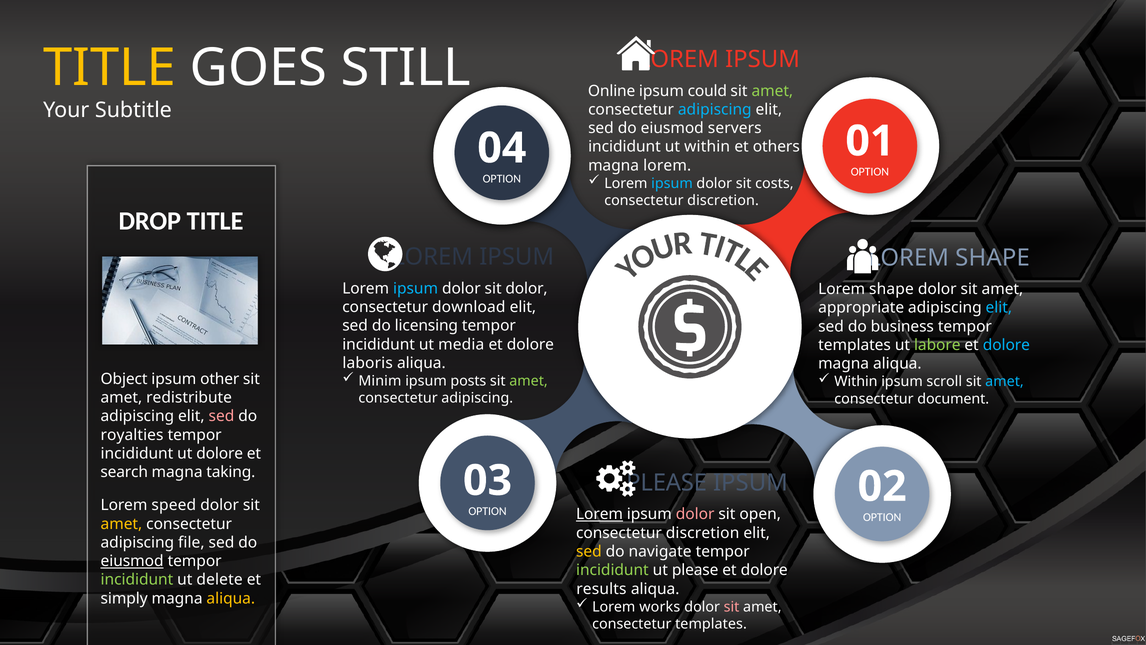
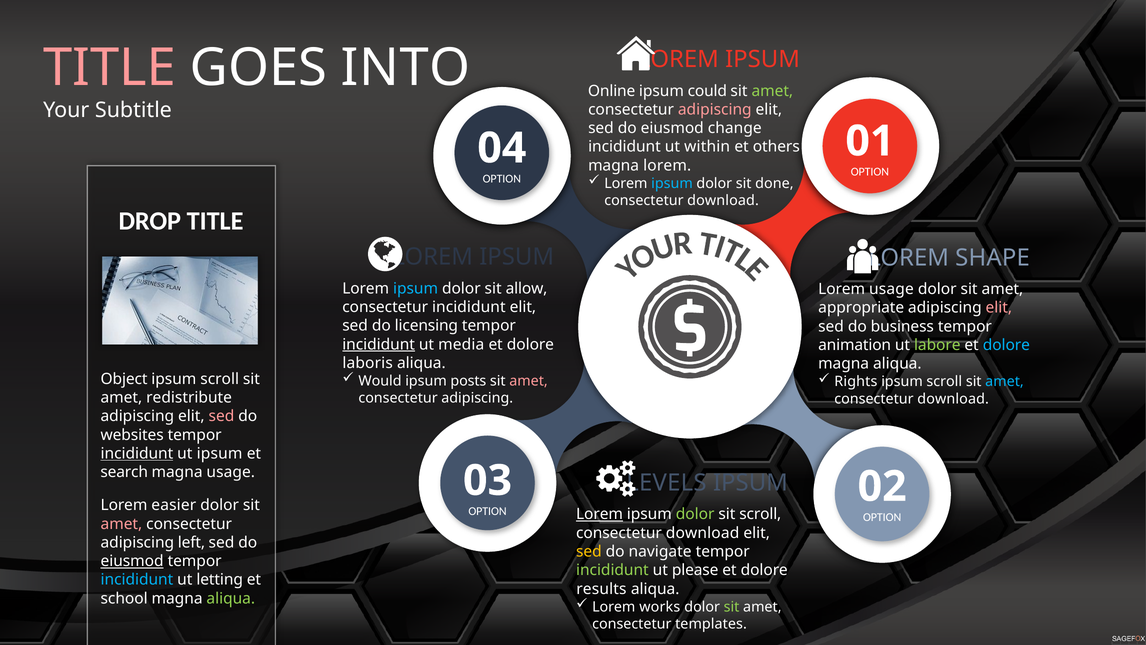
TITLE colour: yellow -> pink (110, 68)
STILL: STILL -> INTO (406, 68)
adipiscing colour: light blue -> pink (715, 109)
servers: servers -> change (735, 128)
costs: costs -> done (774, 183)
discretion: discretion -> download (723, 200)
sit dolor: dolor -> allow (527, 288)
shape: shape -> usage (891, 289)
consectetur download: download -> incididunt (469, 307)
elit colour: light blue -> pink (999, 308)
incididunt underline: none -> present (379, 344)
templates: templates -> animation (855, 345)
Minim: Minim -> Would (380, 381)
amet colour: light green -> pink (529, 381)
Within: Within -> Rights (856, 381)
other: other -> scroll (220, 379)
document: document -> download (953, 399)
royalties: royalties -> websites (132, 435)
incididunt underline: none -> present (137, 453)
ut dolore: dolore -> ipsum (220, 453)
magna taking: taking -> usage (231, 472)
PLEASE: PLEASE -> LEVELS (666, 483)
speed: speed -> easier (174, 505)
dolor colour: pink -> light green (695, 514)
sit open: open -> scroll (760, 514)
amet colour: yellow -> pink (121, 524)
discretion: discretion -> download (703, 533)
file: file -> left (191, 542)
incididunt colour: light green -> light blue (137, 579)
delete: delete -> letting (220, 579)
simply: simply -> school (124, 598)
aliqua colour: yellow -> light green (231, 598)
sit colour: pink -> light green (732, 606)
